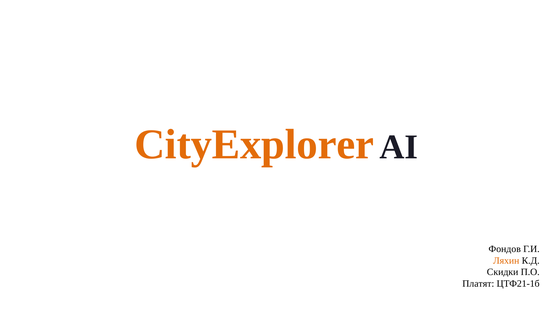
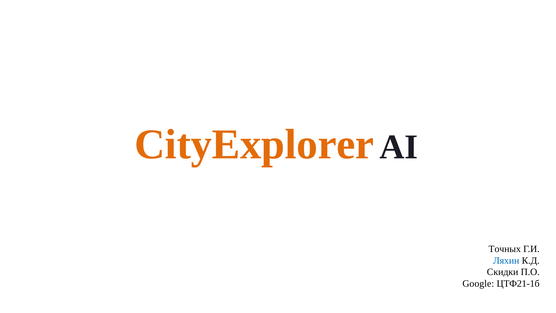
Фондов: Фондов -> Точных (505, 249)
Ляхин colour: orange -> blue (506, 260)
Платят: Платят -> Google (478, 283)
